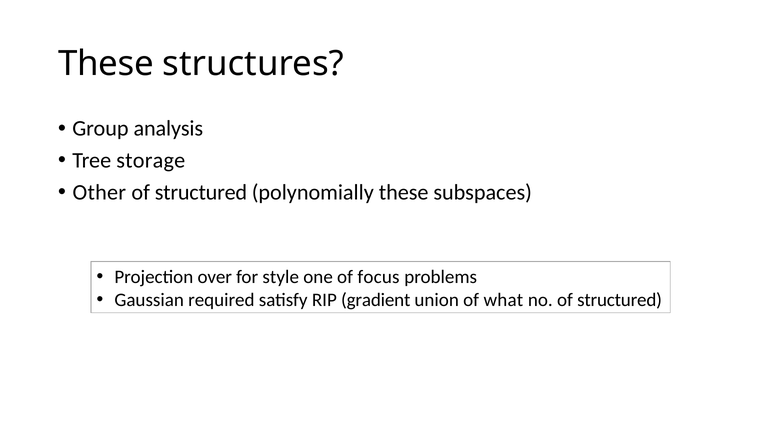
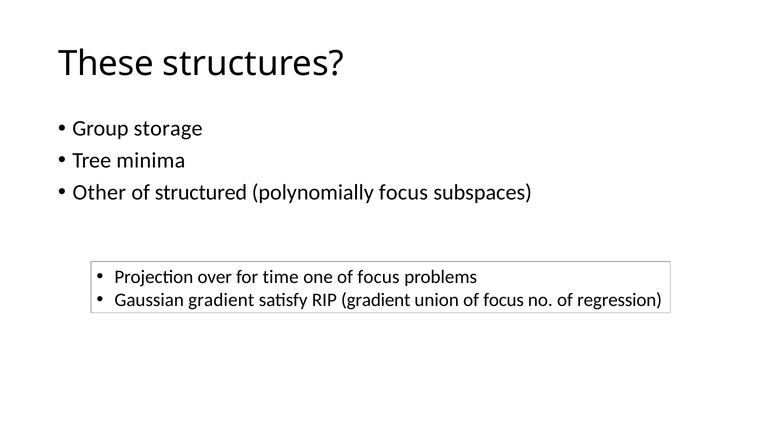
analysis: analysis -> storage (168, 129)
storage: storage -> minima (151, 161)
polynomially these: these -> focus (403, 192)
style: style -> time (281, 277)
Gaussian required: required -> gradient (221, 300)
union of what: what -> focus (504, 300)
no of structured: structured -> regression (620, 300)
